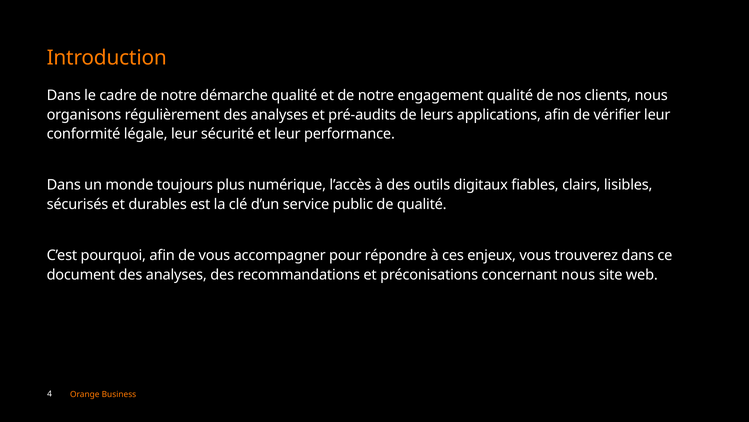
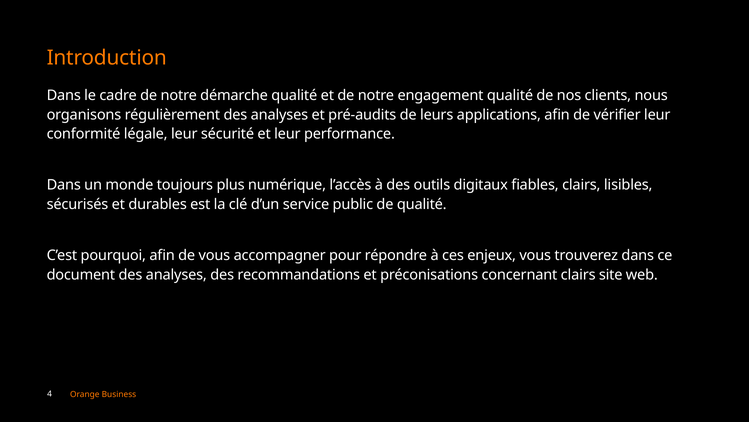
concernant nous: nous -> clairs (578, 274)
